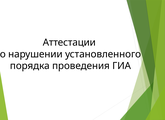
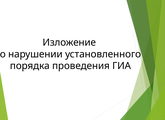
Аттестации: Аттестации -> Изложение (69, 42)
